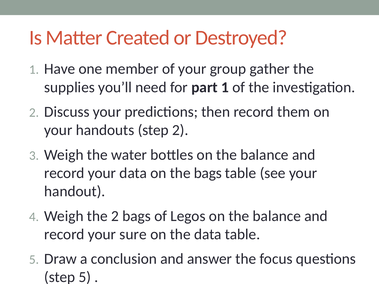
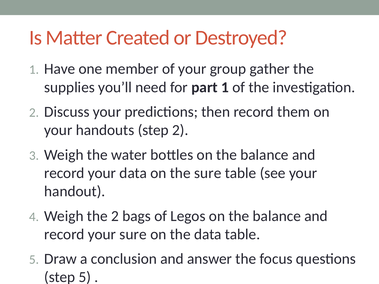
the bags: bags -> sure (208, 173)
